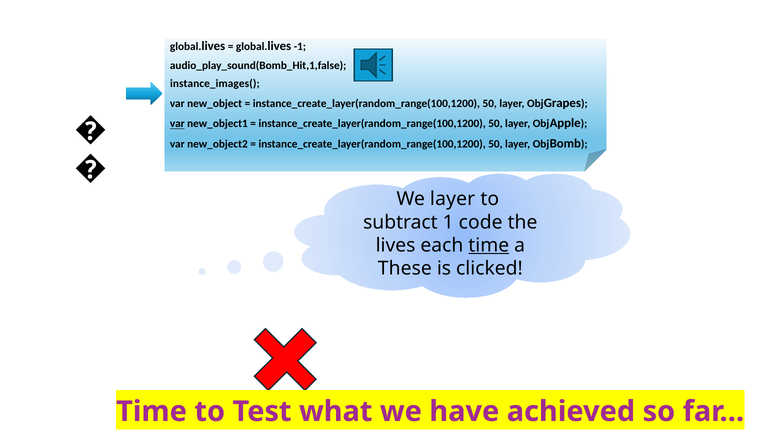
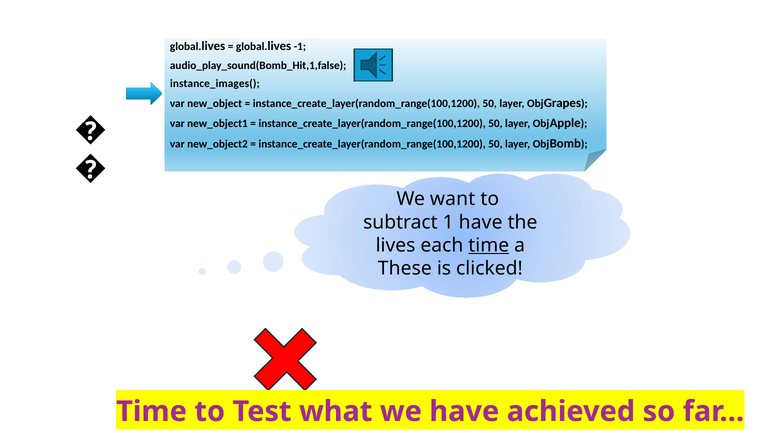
var underline: present -> none (177, 124)
We layer: layer -> want (453, 199)
1 code: code -> have (481, 223)
